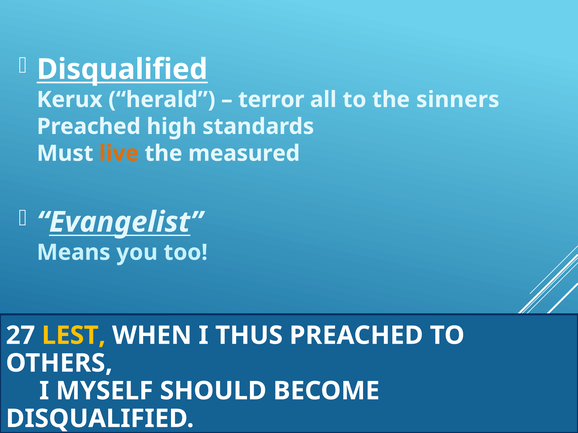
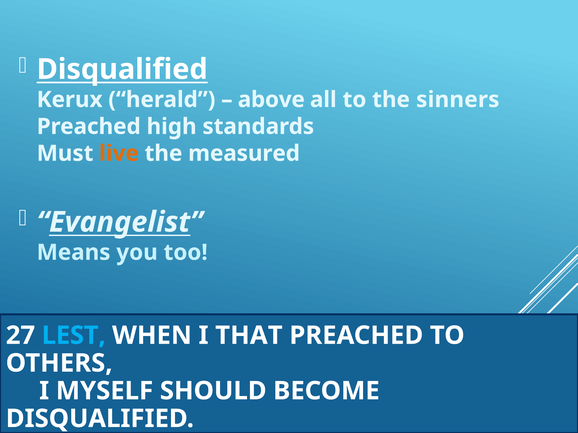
terror: terror -> above (271, 100)
LEST colour: yellow -> light blue (74, 336)
THUS: THUS -> THAT (249, 336)
